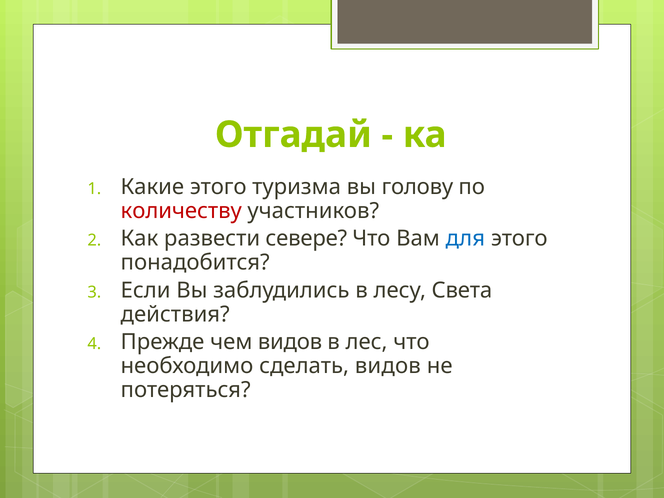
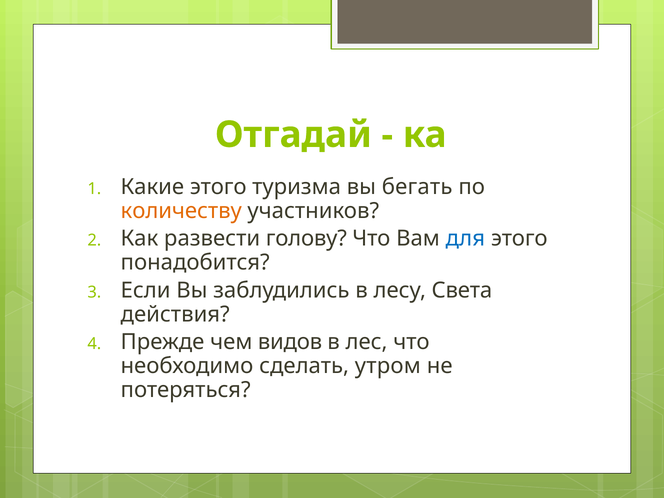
голову: голову -> бегать (417, 187)
количеству colour: red -> orange (181, 211)
севере: севере -> голову (306, 239)
сделать видов: видов -> утром (388, 366)
